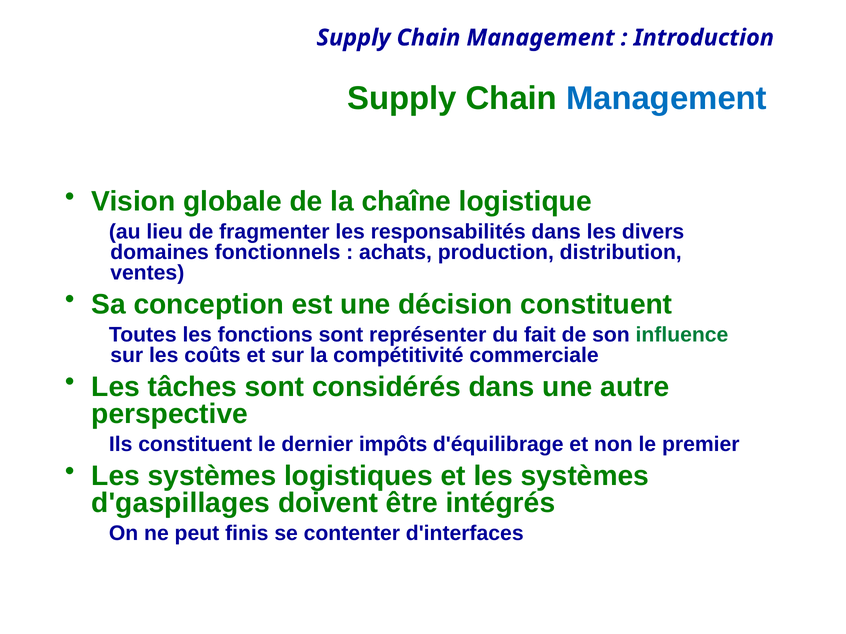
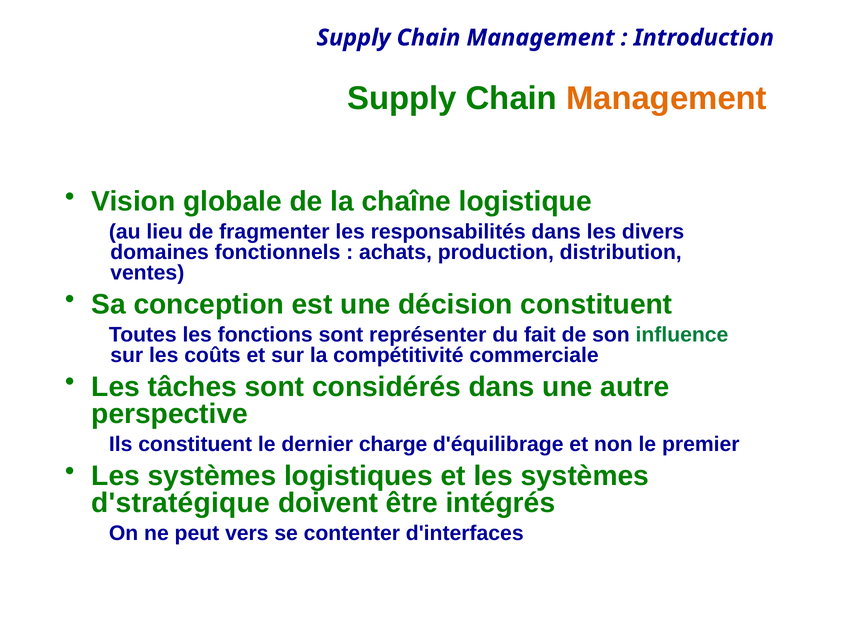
Management colour: blue -> orange (666, 98)
impôts: impôts -> charge (393, 445)
d'gaspillages: d'gaspillages -> d'stratégique (181, 504)
finis: finis -> vers (247, 534)
